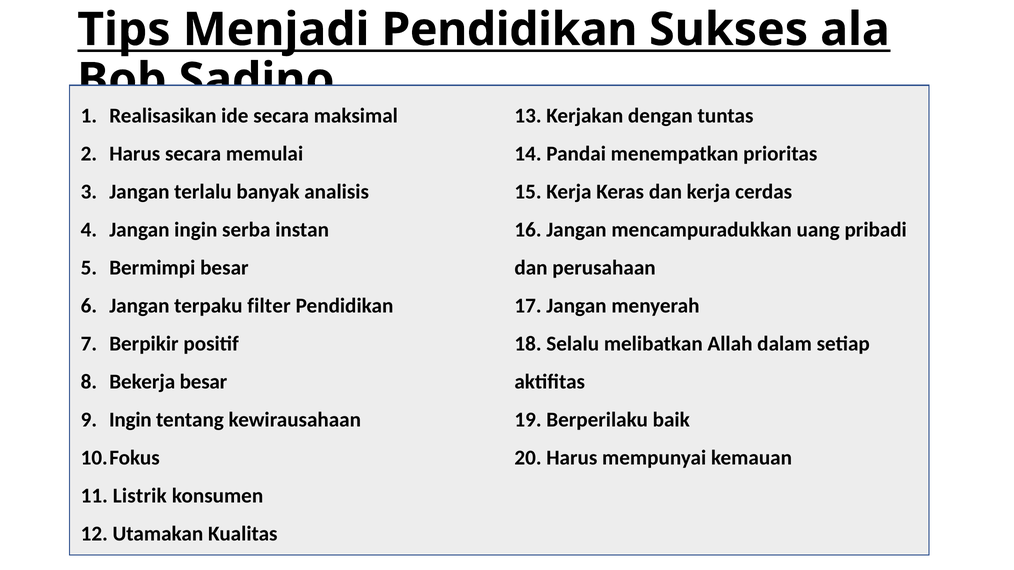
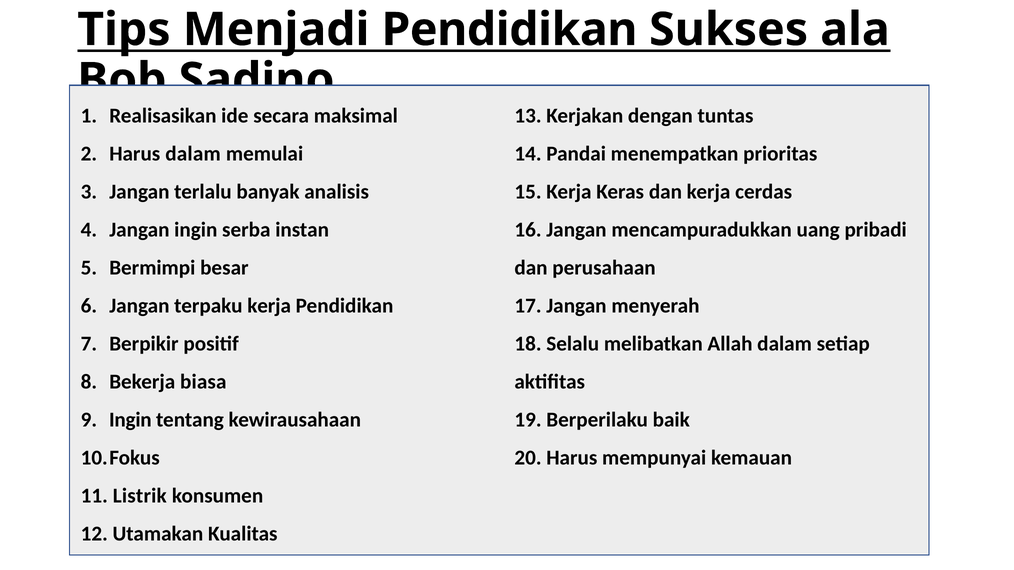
Harus secara: secara -> dalam (193, 154)
terpaku filter: filter -> kerja (269, 306)
Bekerja besar: besar -> biasa (203, 382)
